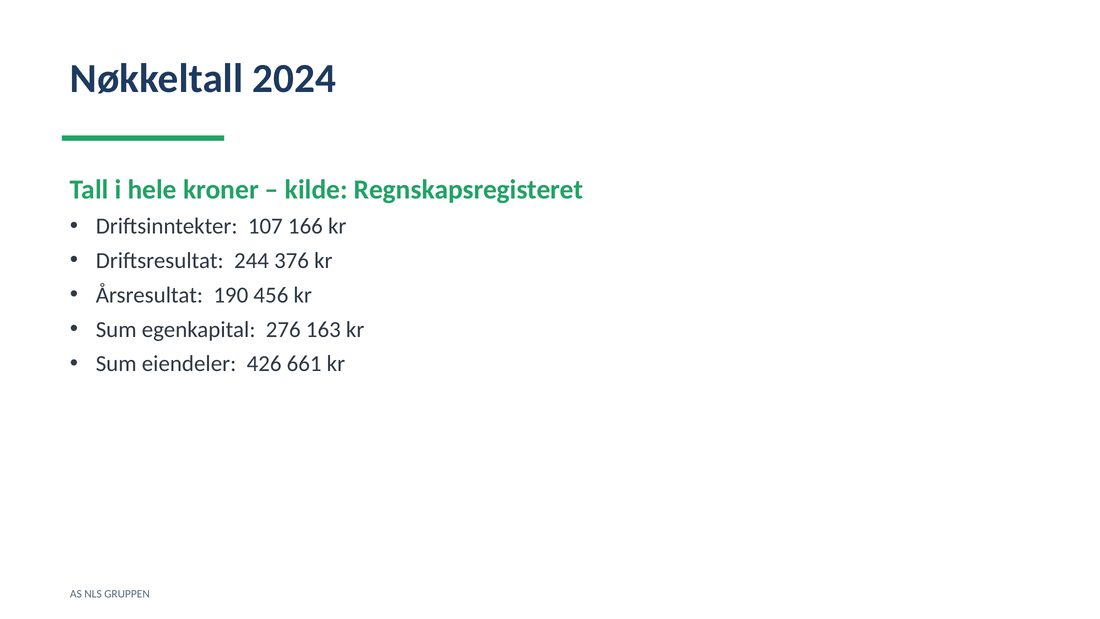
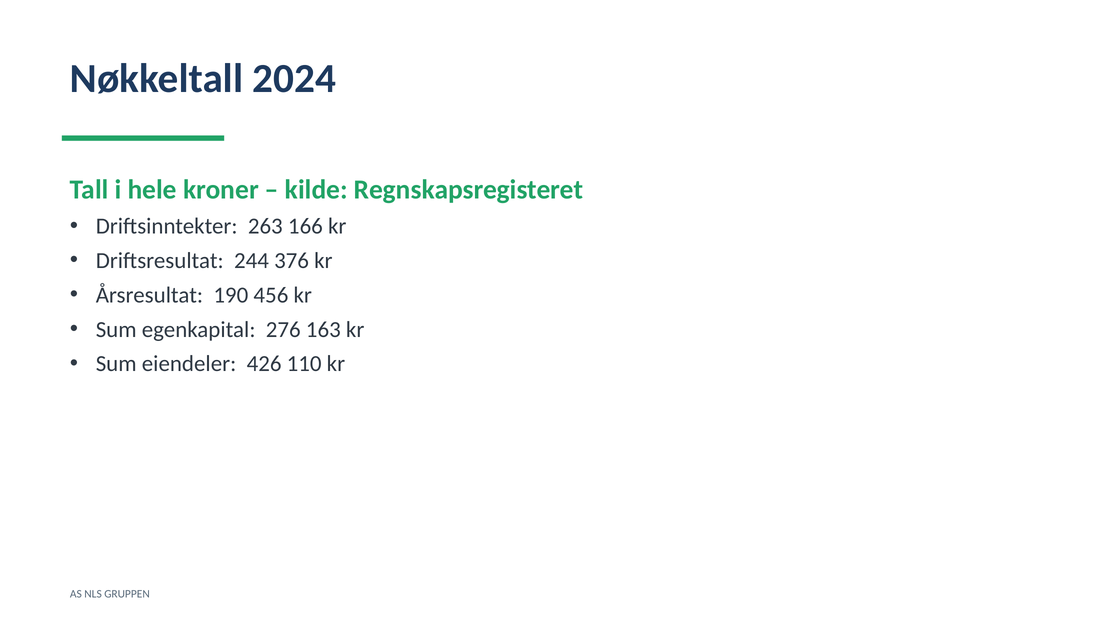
107: 107 -> 263 (265, 226)
661: 661 -> 110 (304, 364)
